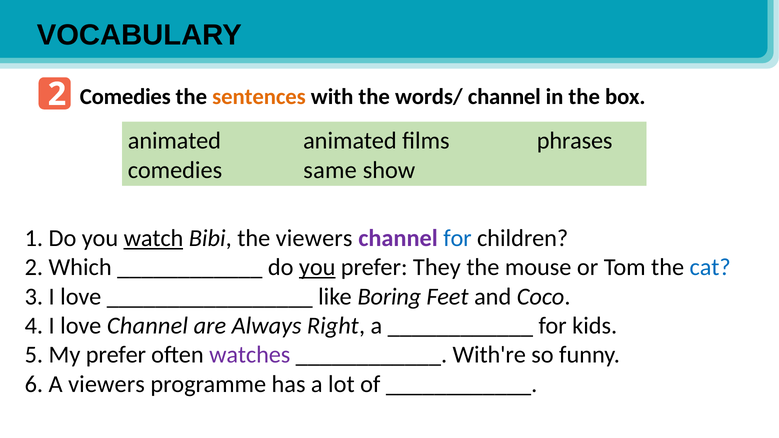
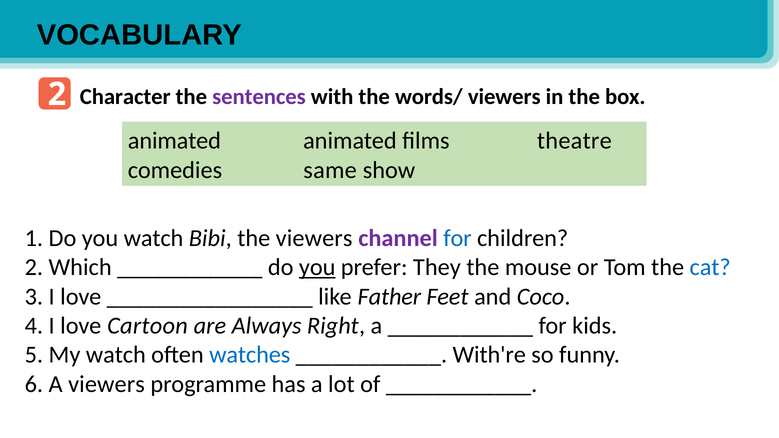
Comedies: Comedies -> Character (125, 97)
sentences colour: orange -> purple (259, 97)
words/ channel: channel -> viewers (504, 97)
phrases: phrases -> theatre (574, 141)
watch underline: present -> none (153, 238)
Boring: Boring -> Father (389, 297)
love Channel: Channel -> Cartoon (147, 326)
My prefer: prefer -> watch (116, 355)
watches colour: purple -> blue (250, 355)
